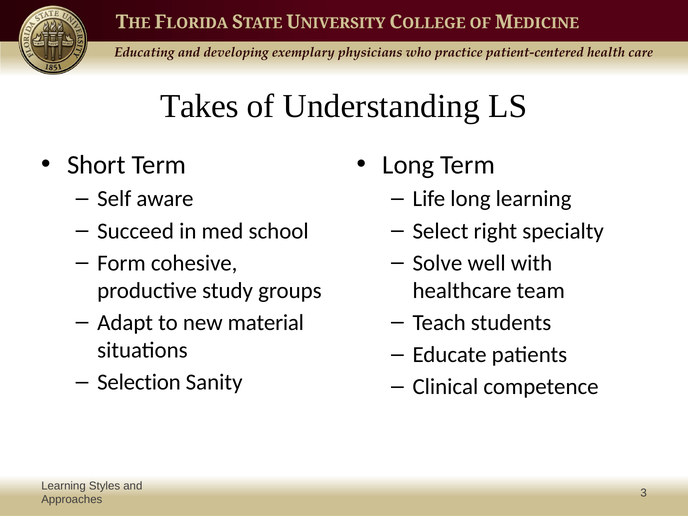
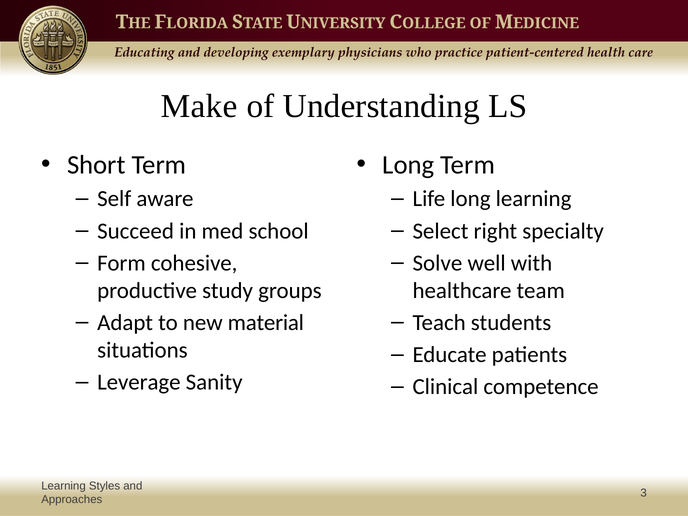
Takes: Takes -> Make (199, 106)
Selection: Selection -> Leverage (139, 382)
